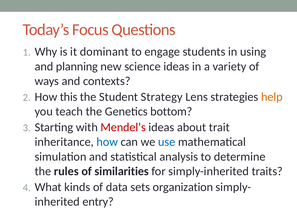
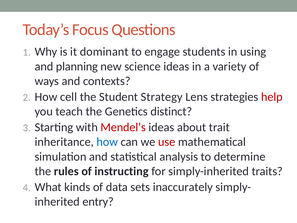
this: this -> cell (69, 97)
help colour: orange -> red (272, 97)
bottom: bottom -> distinct (171, 111)
use colour: blue -> red (167, 142)
similarities: similarities -> instructing (122, 171)
organization: organization -> inaccurately (183, 187)
